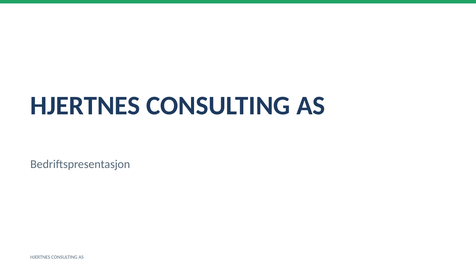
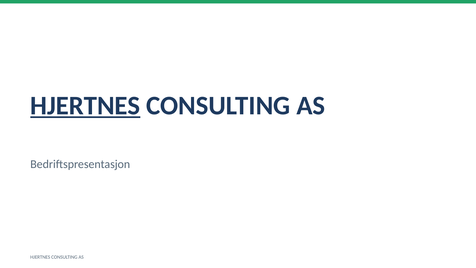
HJERTNES underline: none -> present (85, 106)
